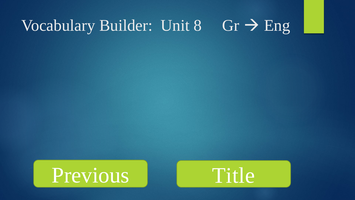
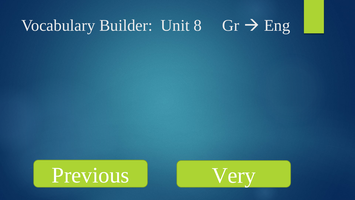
Title: Title -> Very (234, 175)
